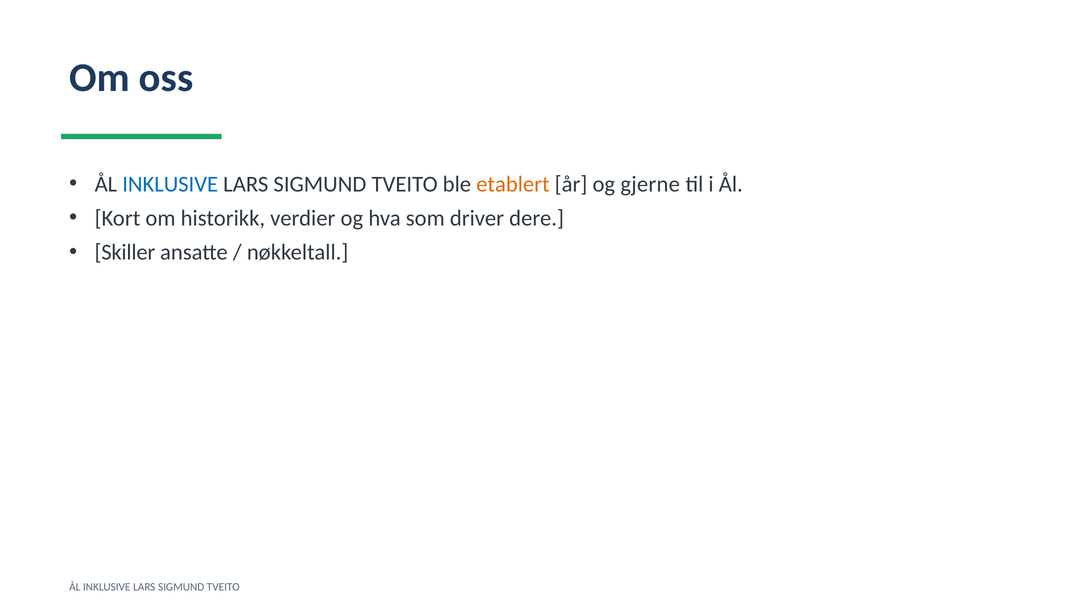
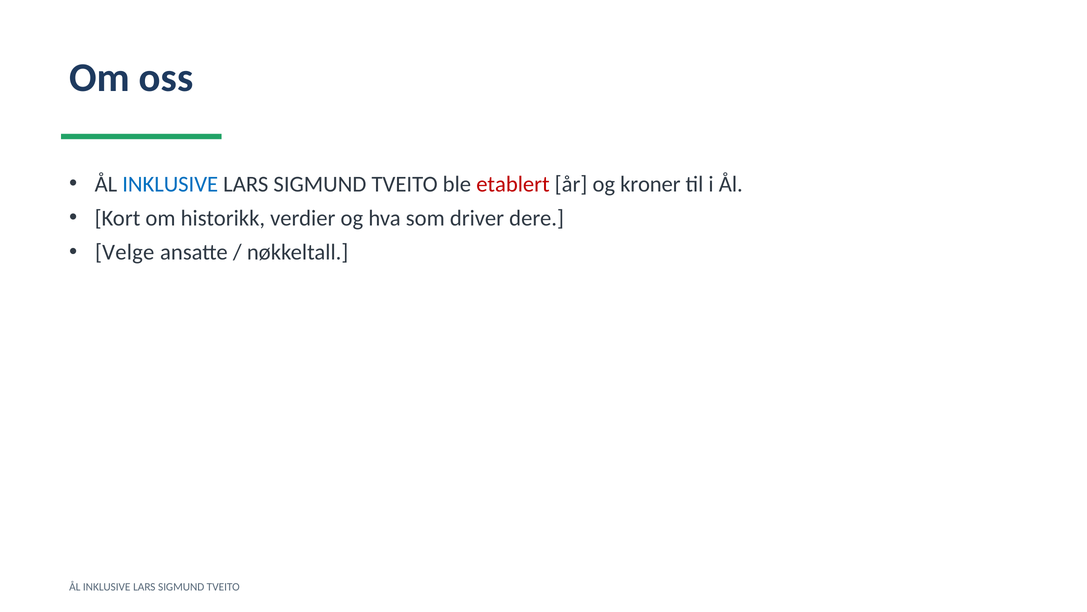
etablert colour: orange -> red (513, 184)
gjerne: gjerne -> kroner (650, 184)
Skiller: Skiller -> Velge (125, 252)
